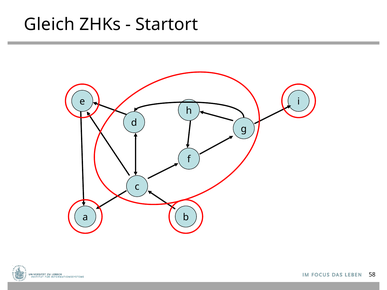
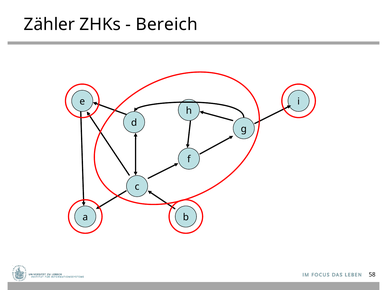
Gleich: Gleich -> Zähler (49, 24)
Startort: Startort -> Bereich (167, 24)
